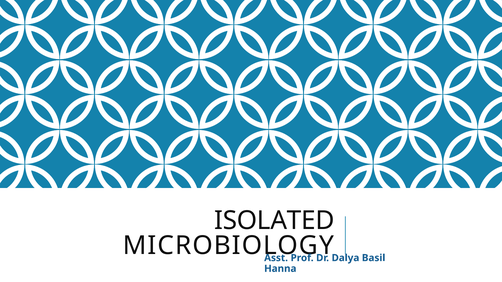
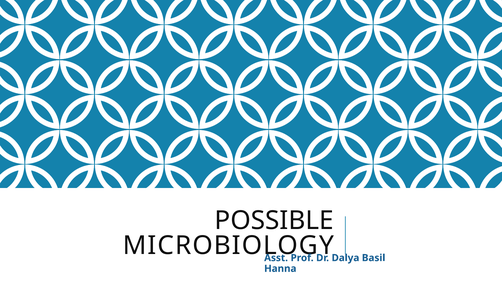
ISOLATED: ISOLATED -> POSSIBLE (274, 221)
